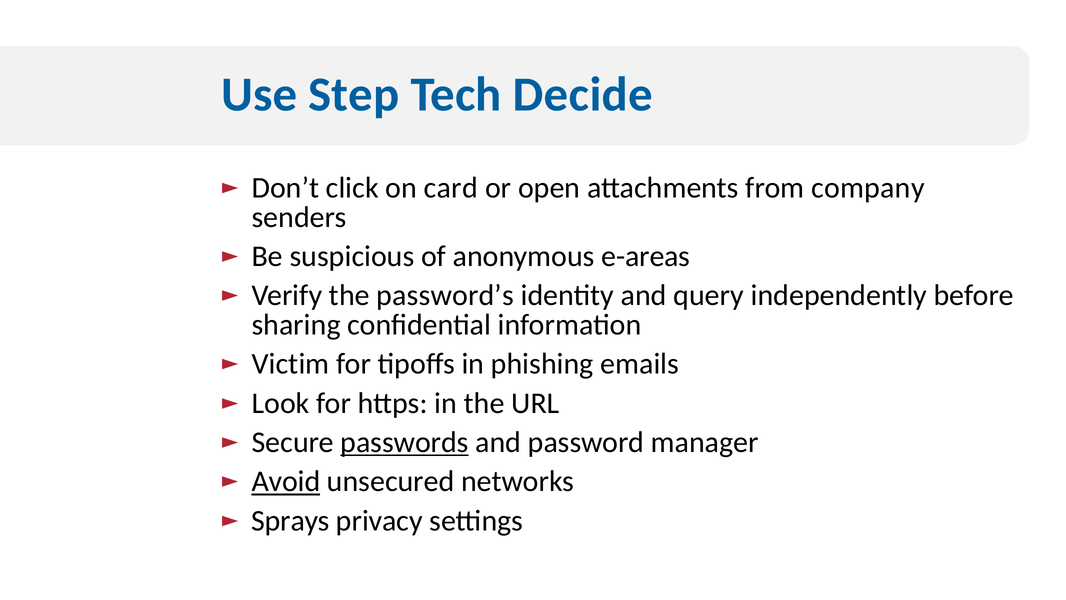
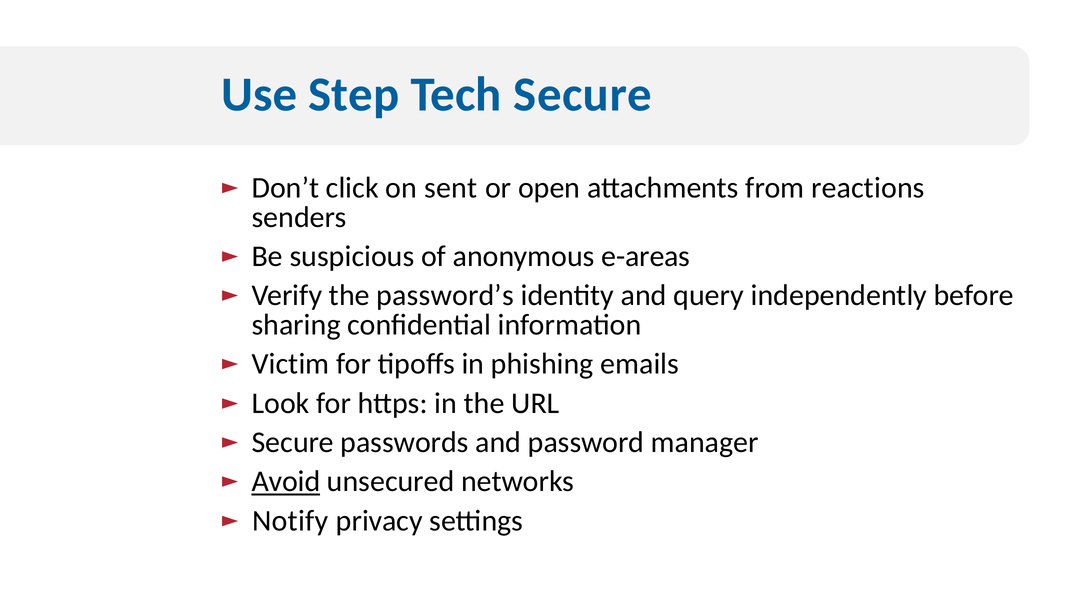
Tech Decide: Decide -> Secure (583, 95)
card: card -> sent (451, 188)
company: company -> reactions (868, 188)
passwords underline: present -> none (404, 442)
Sprays: Sprays -> Notify (290, 520)
